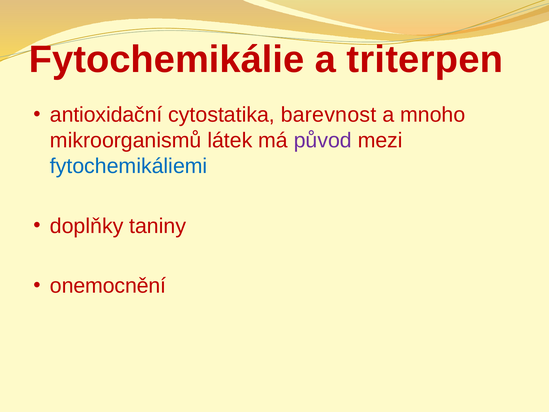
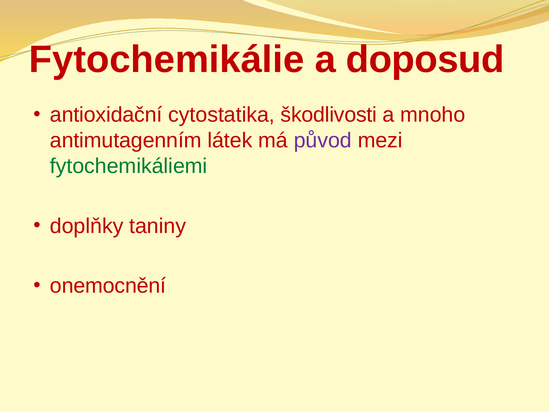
triterpen: triterpen -> doposud (425, 60)
barevnost: barevnost -> škodlivosti (329, 115)
mikroorganismů: mikroorganismů -> antimutagenním (126, 140)
fytochemikáliemi colour: blue -> green (129, 166)
